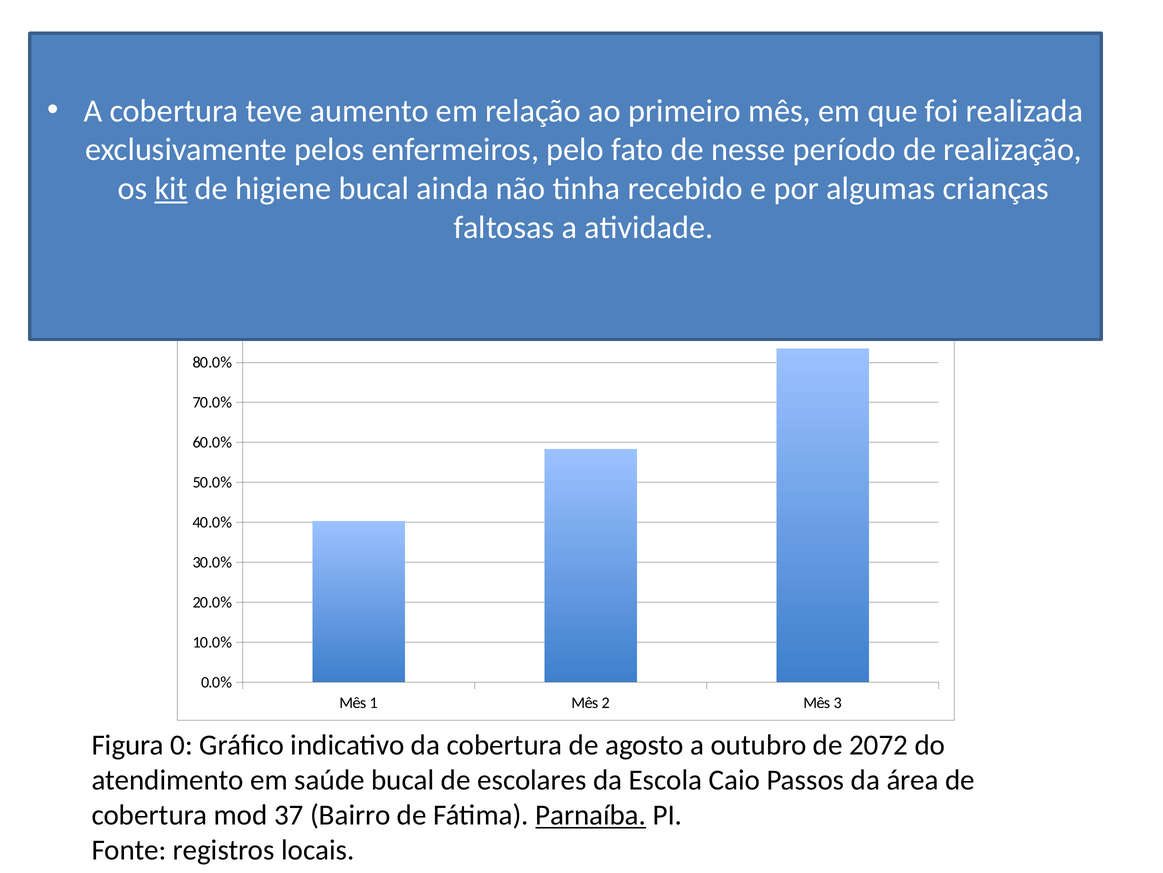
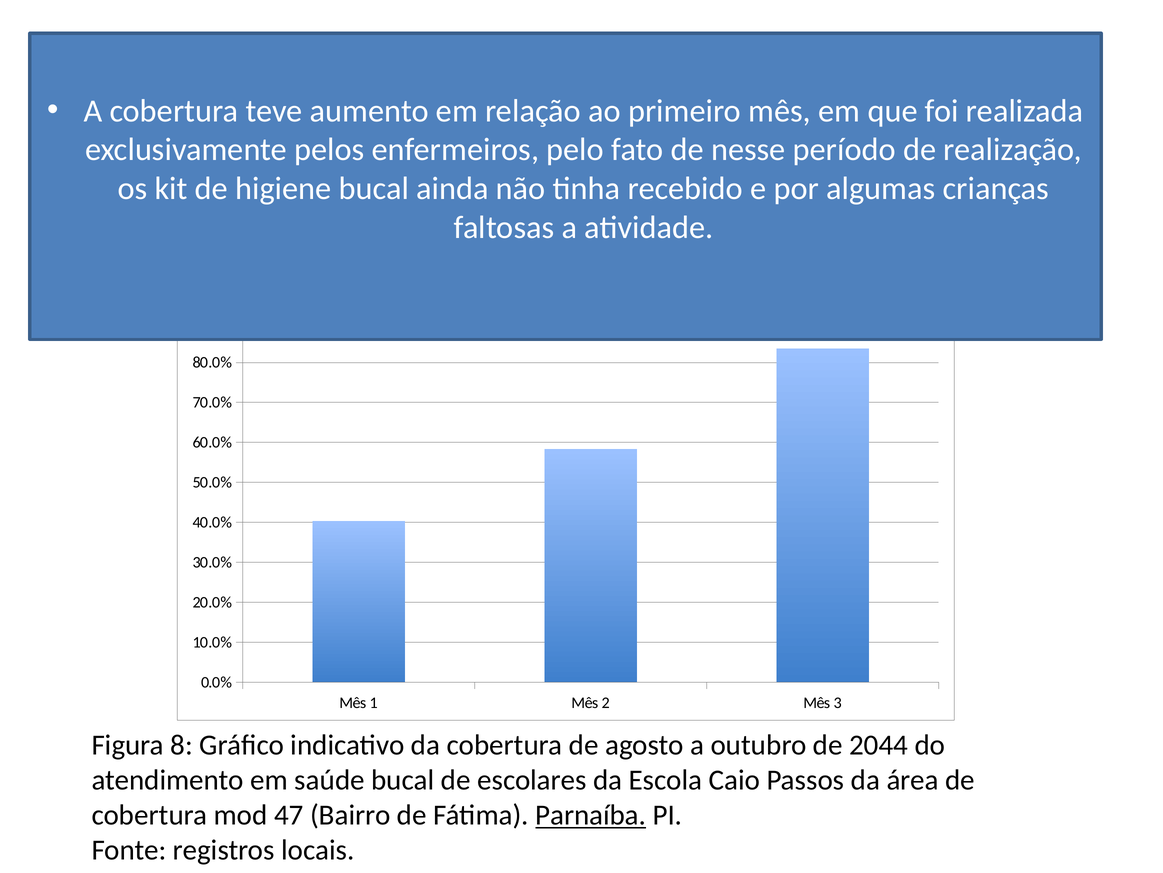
kit underline: present -> none (171, 188)
0: 0 -> 8 (182, 745)
2072: 2072 -> 2044 (879, 745)
37: 37 -> 47 (289, 815)
